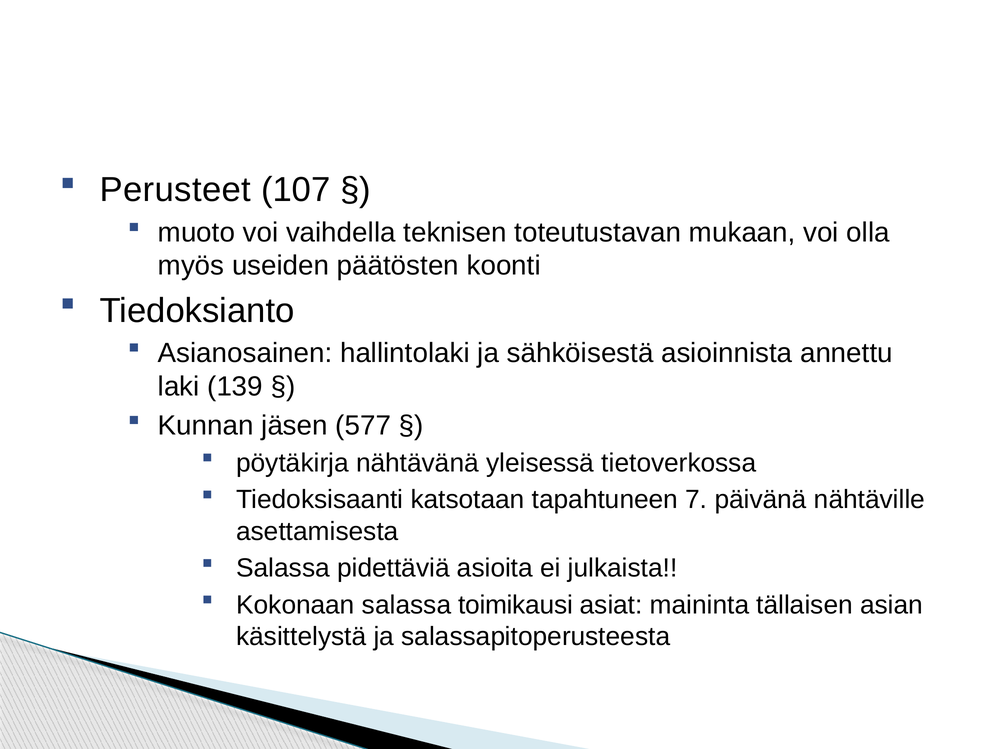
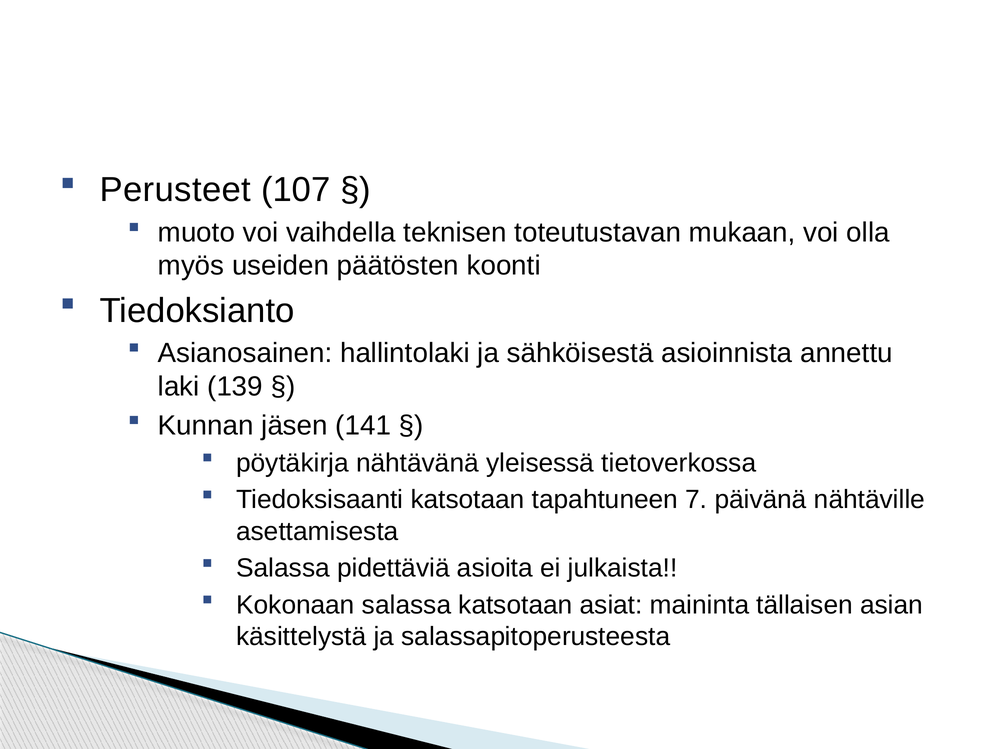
577: 577 -> 141 (363, 426)
salassa toimikausi: toimikausi -> katsotaan (515, 605)
